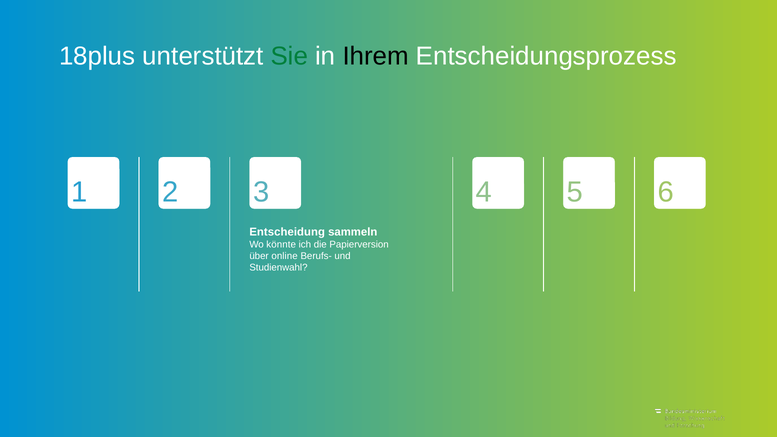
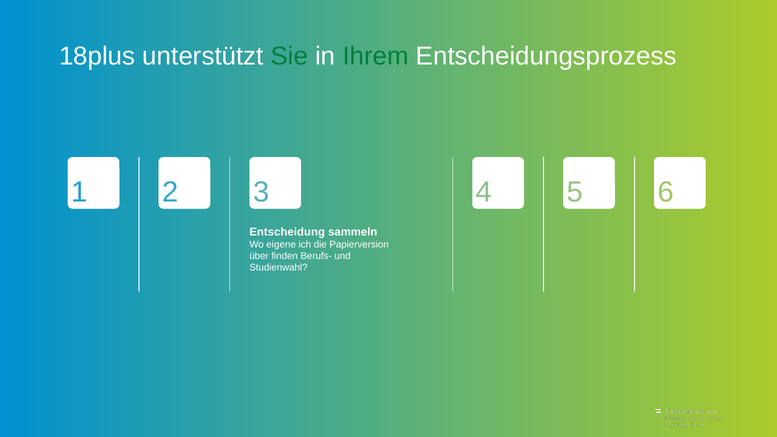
Ihrem colour: black -> green (376, 56)
könnte: könnte -> eigene (281, 245)
online: online -> finden (285, 256)
